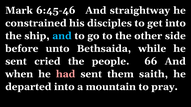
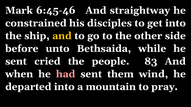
and colour: light blue -> yellow (62, 36)
66: 66 -> 83 (151, 62)
saith: saith -> wind (153, 74)
